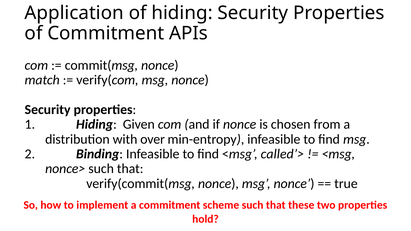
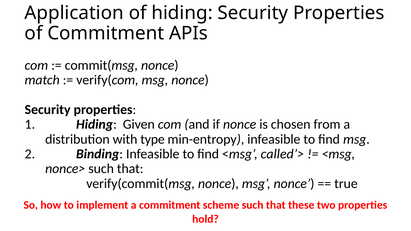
over: over -> type (153, 139)
